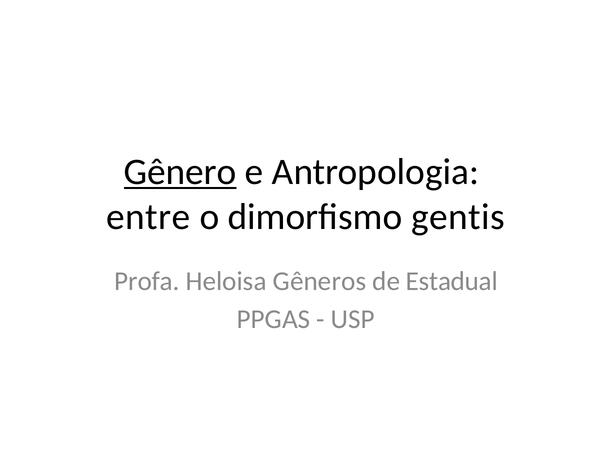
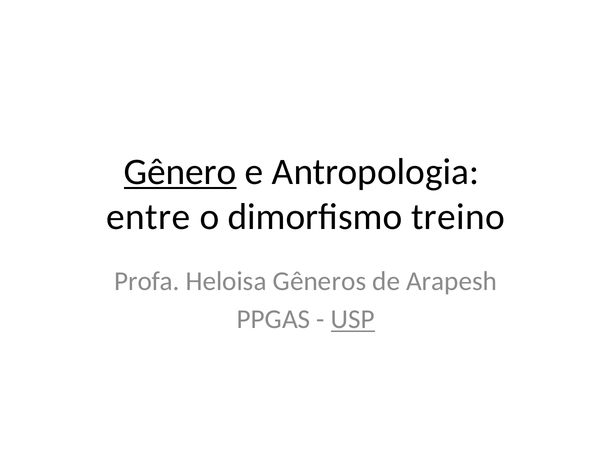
gentis: gentis -> treino (458, 217)
Estadual: Estadual -> Arapesh (452, 281)
USP underline: none -> present (353, 319)
